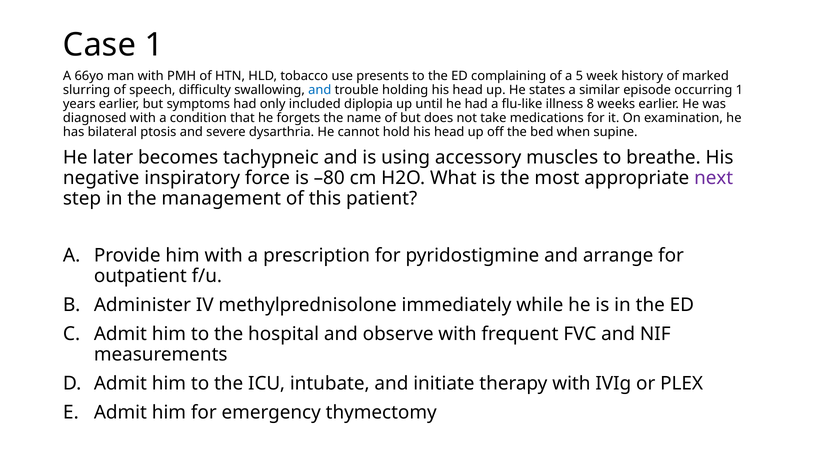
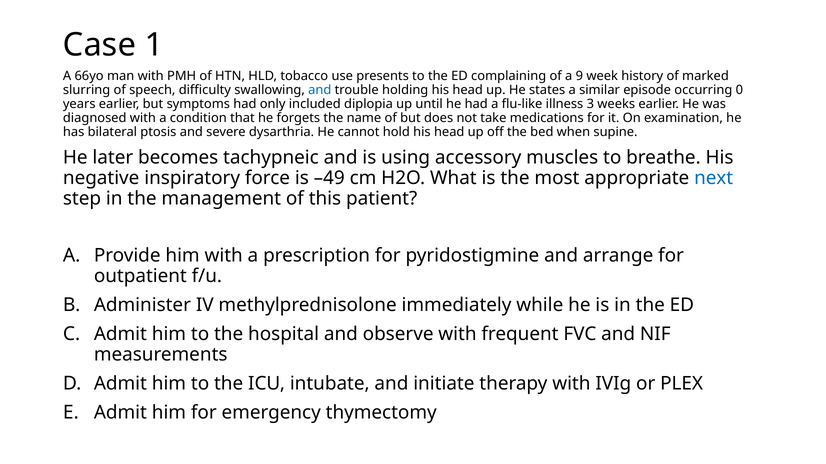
5: 5 -> 9 (579, 76)
occurring 1: 1 -> 0 (739, 90)
8: 8 -> 3 (590, 104)
–80: –80 -> –49 (329, 178)
next colour: purple -> blue (714, 178)
